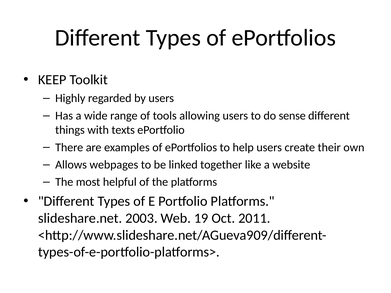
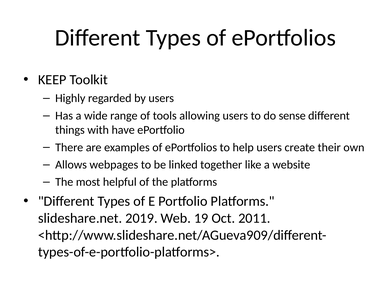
texts: texts -> have (123, 130)
2003: 2003 -> 2019 (142, 218)
